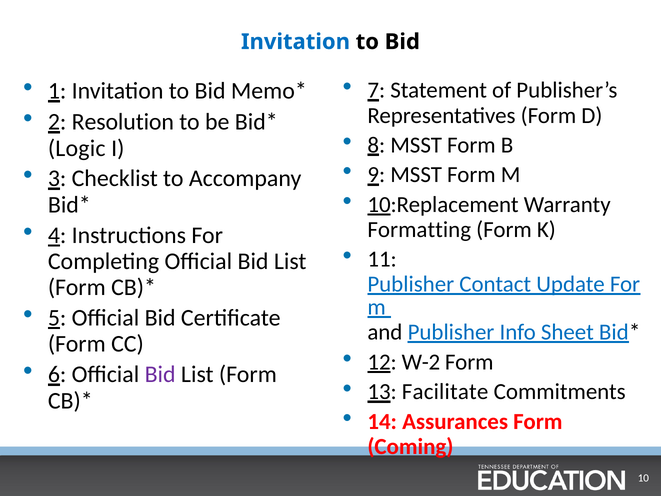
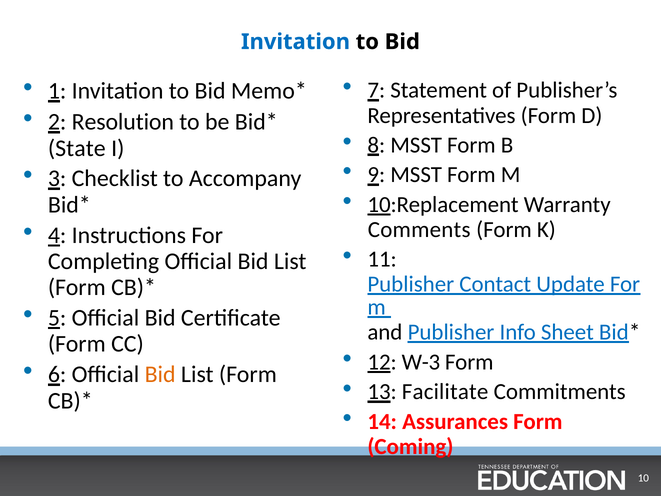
Logic: Logic -> State (77, 148)
Formatting: Formatting -> Comments (419, 230)
W-2: W-2 -> W-3 (421, 362)
Bid colour: purple -> orange (160, 374)
